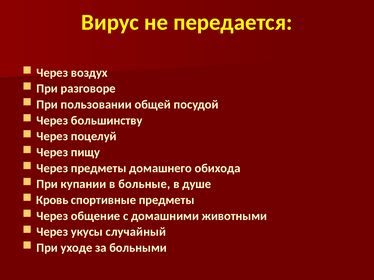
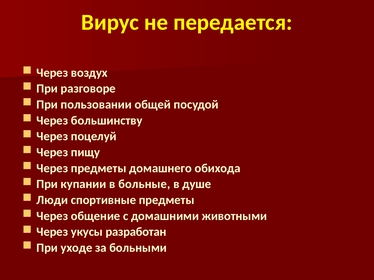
Кровь: Кровь -> Люди (52, 200)
случайный: случайный -> разработан (136, 232)
